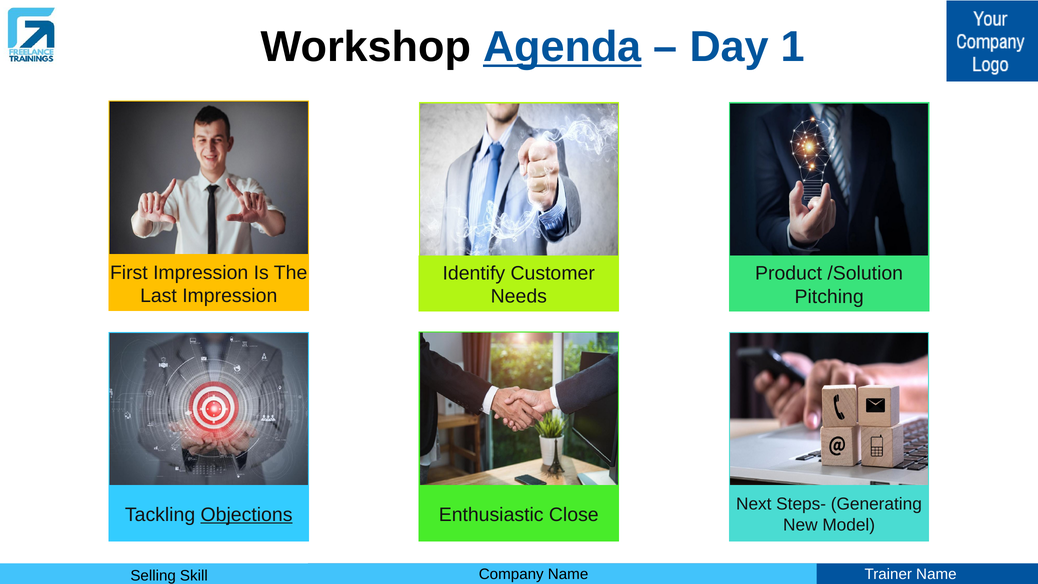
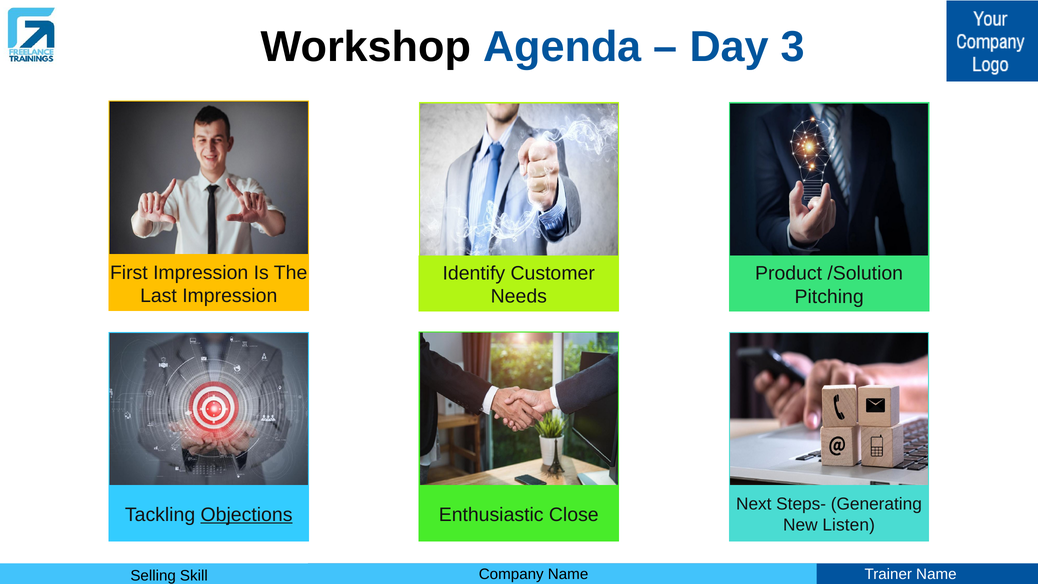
Agenda underline: present -> none (562, 47)
1: 1 -> 3 (793, 47)
Model: Model -> Listen (849, 525)
